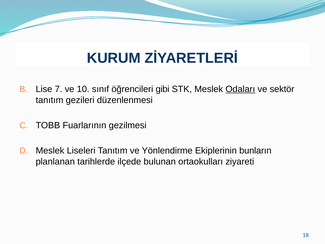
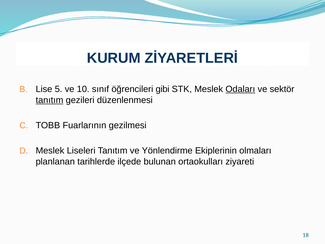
7: 7 -> 5 (59, 89)
tanıtım underline: none -> present (49, 100)
bunların: bunların -> olmaları (255, 151)
